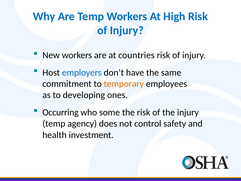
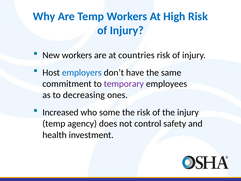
temporary colour: orange -> purple (124, 84)
developing: developing -> decreasing (84, 95)
Occurring: Occurring -> Increased (60, 112)
